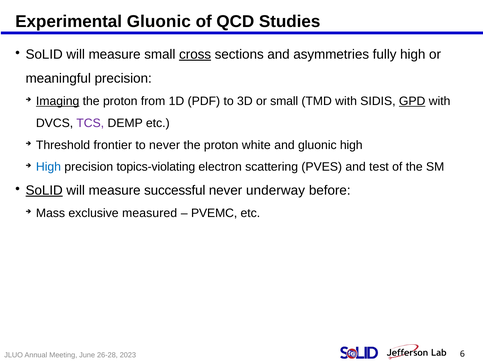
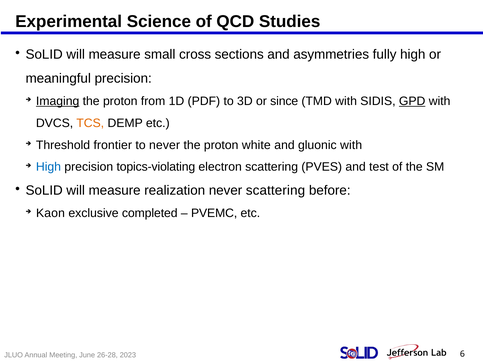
Experimental Gluonic: Gluonic -> Science (159, 22)
cross underline: present -> none (195, 54)
or small: small -> since (284, 101)
TCS colour: purple -> orange (90, 123)
gluonic high: high -> with (351, 145)
SoLID underline: present -> none (44, 190)
successful: successful -> realization (175, 190)
never underway: underway -> scattering (276, 190)
Mass: Mass -> Kaon (50, 213)
measured: measured -> completed (150, 213)
